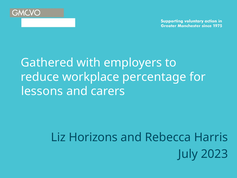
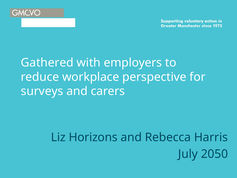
percentage: percentage -> perspective (154, 77)
lessons: lessons -> surveys (42, 91)
2023: 2023 -> 2050 (214, 154)
